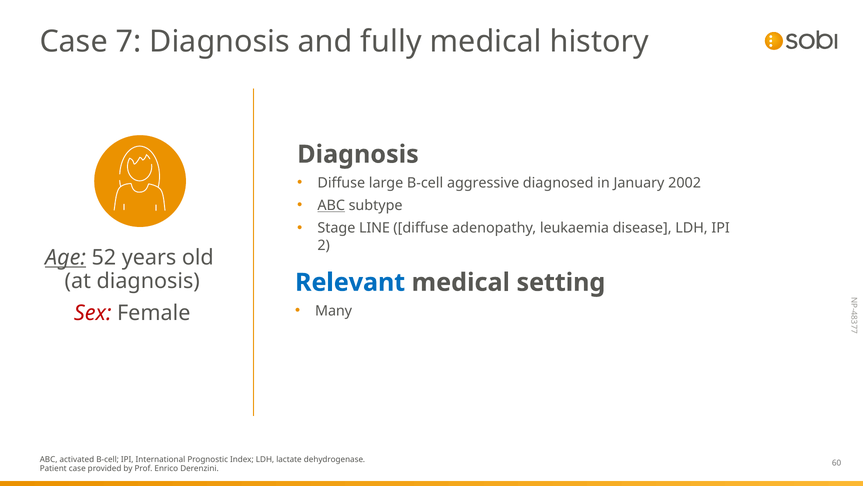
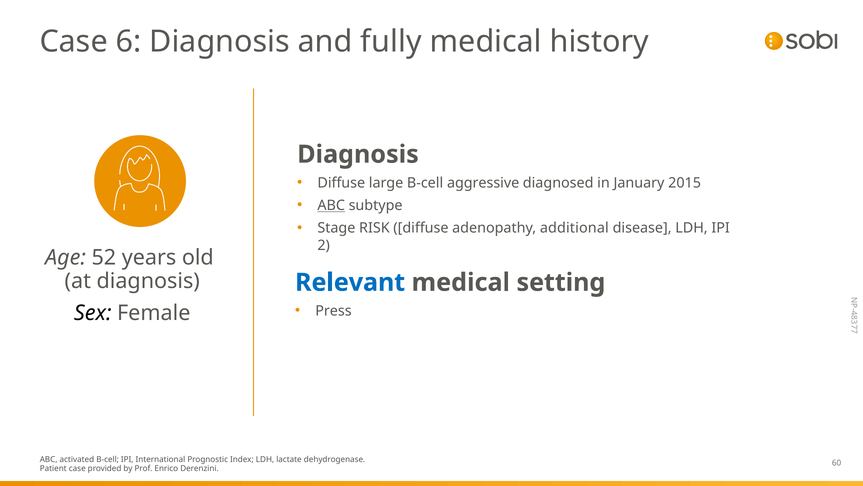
Case 7: 7 -> 6 (129, 42)
2002: 2002 -> 2015 (685, 183)
LINE: LINE -> RISK (374, 228)
leukaemia: leukaemia -> additional (574, 228)
Age underline: present -> none (66, 257)
Many: Many -> Press (333, 311)
Sex colour: red -> black (93, 313)
